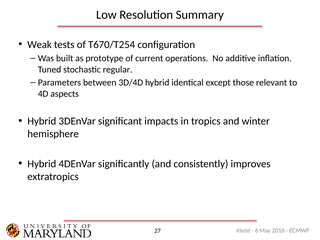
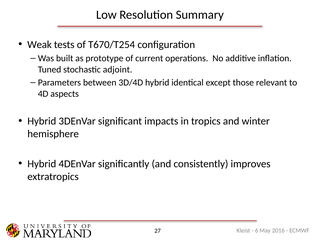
regular: regular -> adjoint (118, 70)
